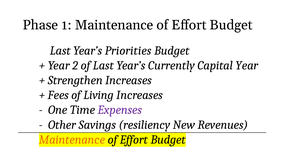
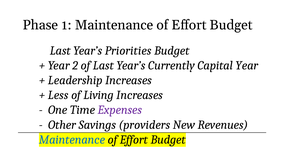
Strengthen: Strengthen -> Leadership (75, 80)
Fees: Fees -> Less (58, 95)
resiliency: resiliency -> providers (144, 125)
Maintenance colour: orange -> blue (72, 140)
